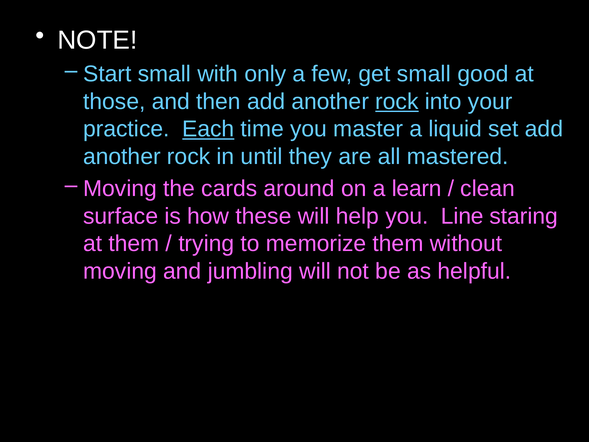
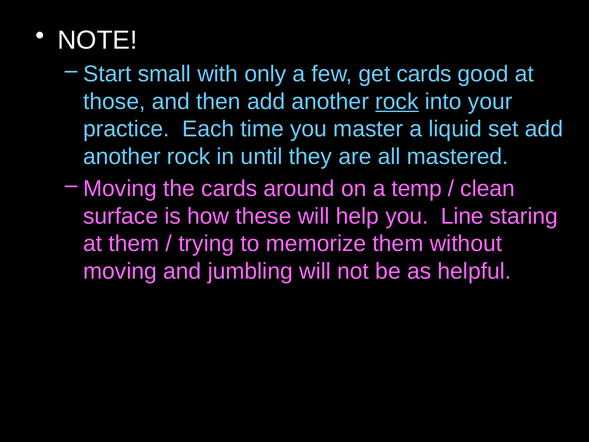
get small: small -> cards (424, 74)
Each underline: present -> none (208, 129)
learn: learn -> temp (417, 189)
